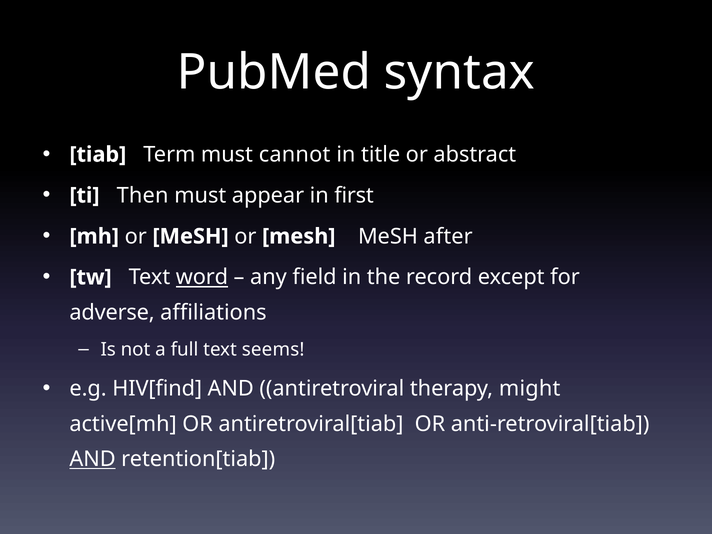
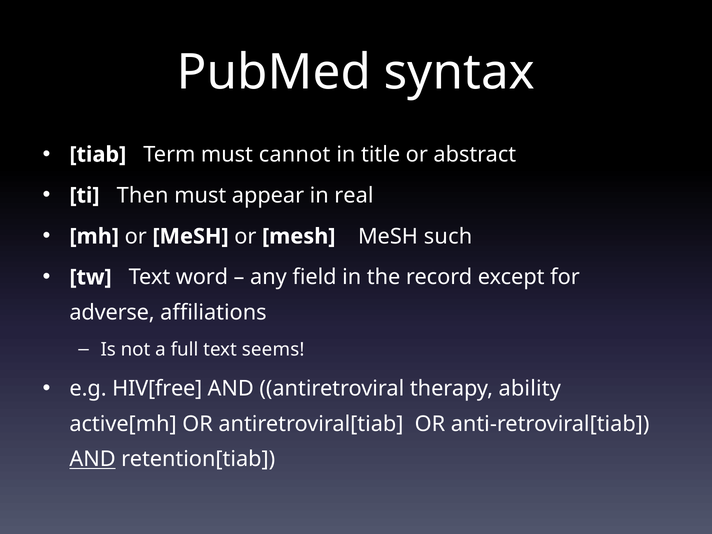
first: first -> real (354, 195)
after: after -> such (448, 236)
word underline: present -> none (202, 277)
HIV[find: HIV[find -> HIV[free (157, 389)
might: might -> ability (530, 389)
